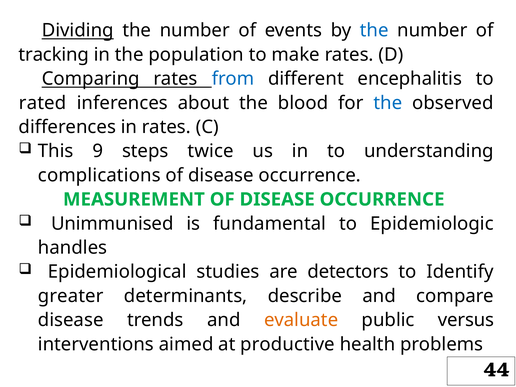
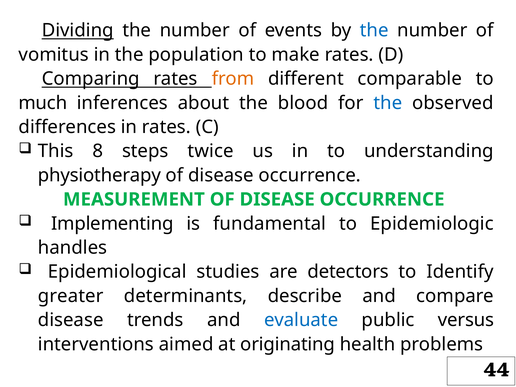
tracking: tracking -> vomitus (54, 55)
from colour: blue -> orange (233, 79)
encephalitis: encephalitis -> comparable (410, 79)
rated: rated -> much (43, 103)
9: 9 -> 8 (98, 151)
complications: complications -> physiotherapy (99, 175)
Unimmunised: Unimmunised -> Implementing (112, 224)
evaluate colour: orange -> blue (301, 320)
productive: productive -> originating (288, 344)
